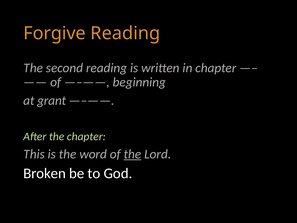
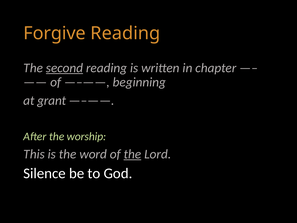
second underline: none -> present (65, 68)
the chapter: chapter -> worship (86, 136)
Broken: Broken -> Silence (45, 173)
